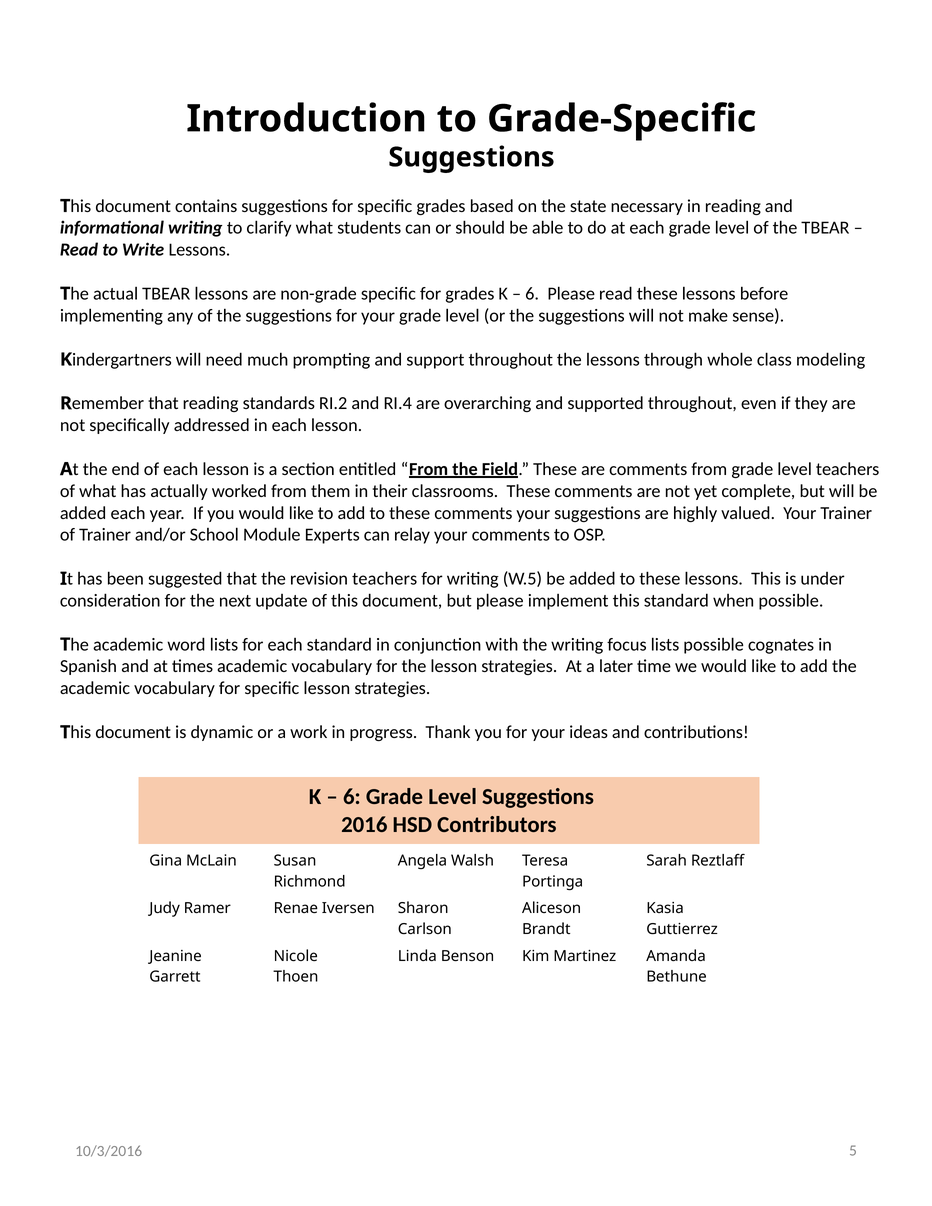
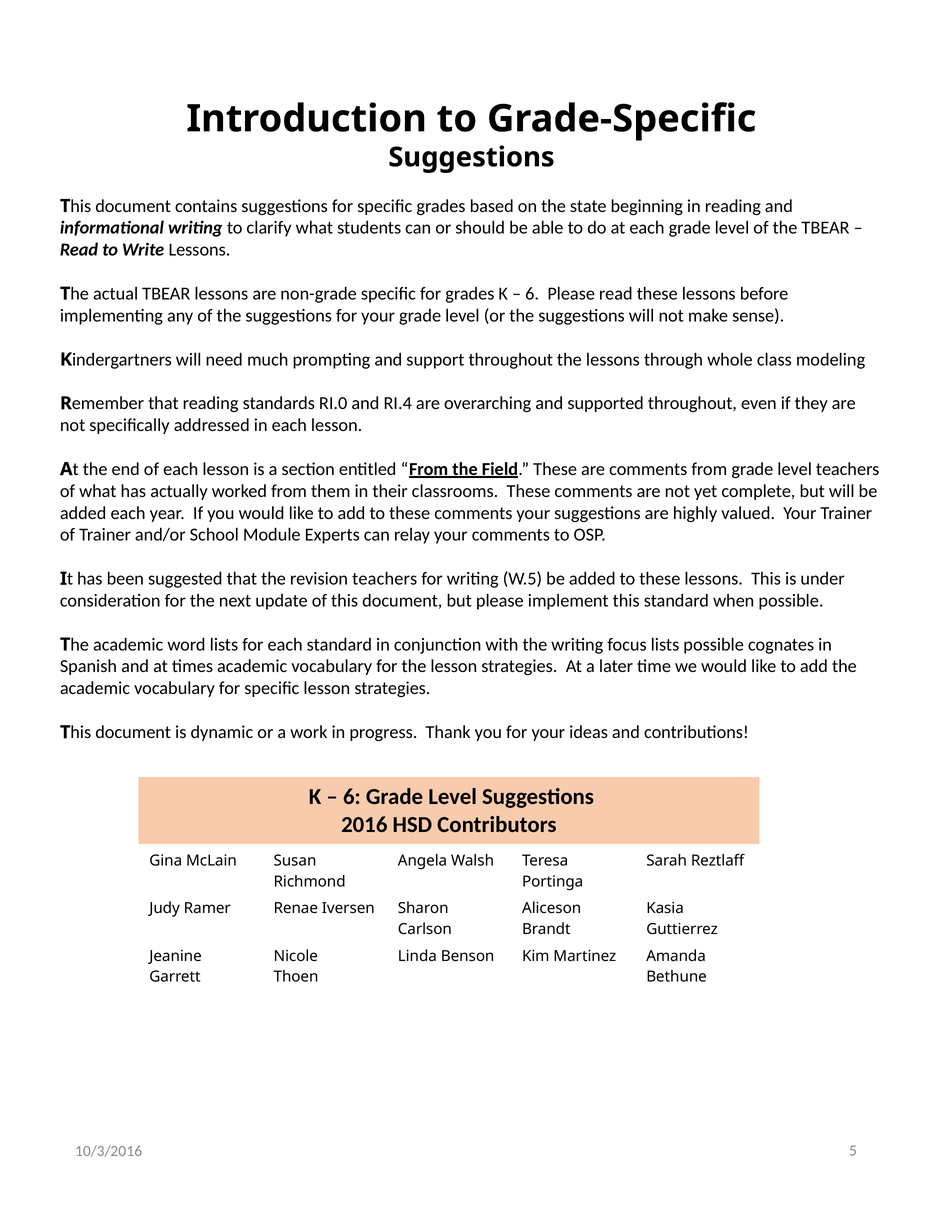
necessary: necessary -> beginning (647, 206)
RI.2: RI.2 -> RI.0 (333, 403)
